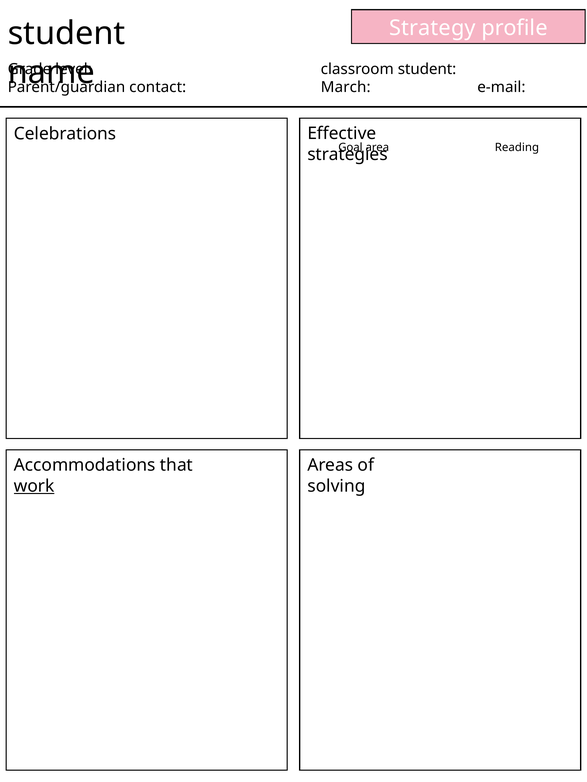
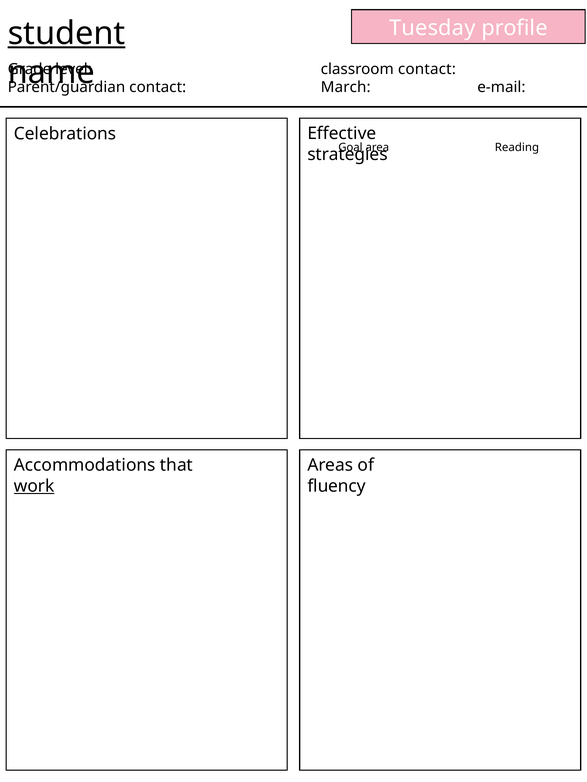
Strategy: Strategy -> Tuesday (432, 28)
student underline: none -> present (67, 33)
classroom student: student -> contact (427, 69)
solving: solving -> fluency (337, 487)
